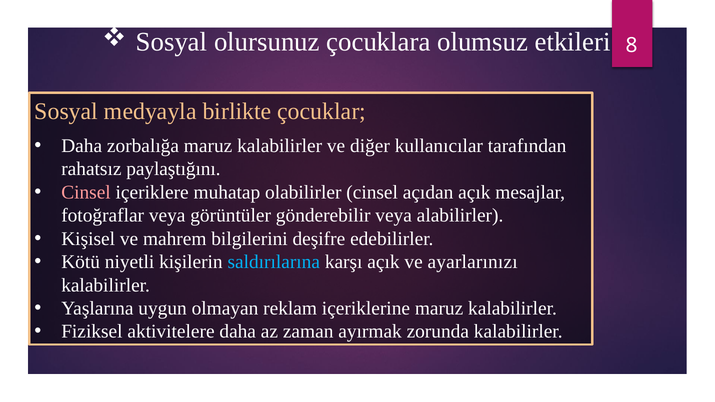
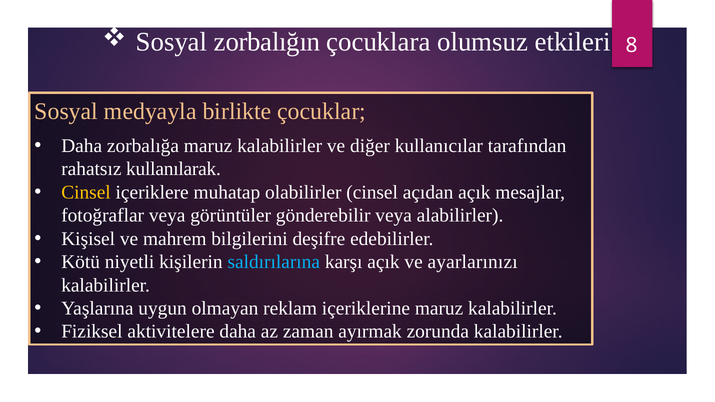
olursunuz: olursunuz -> zorbalığın (267, 42)
paylaştığını: paylaştığını -> kullanılarak (174, 169)
Cinsel colour: pink -> yellow (86, 192)
